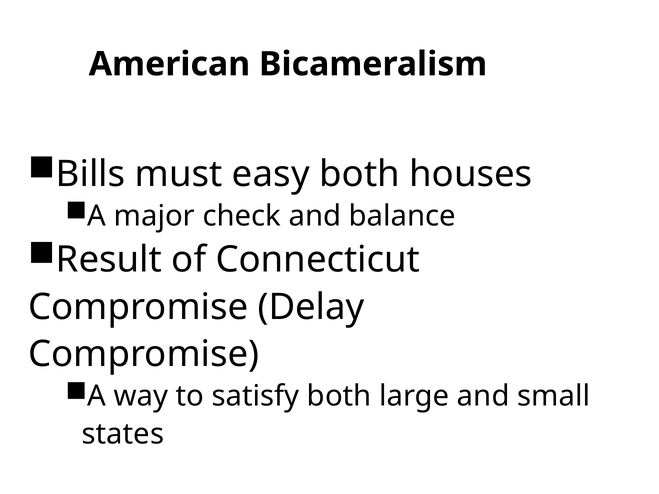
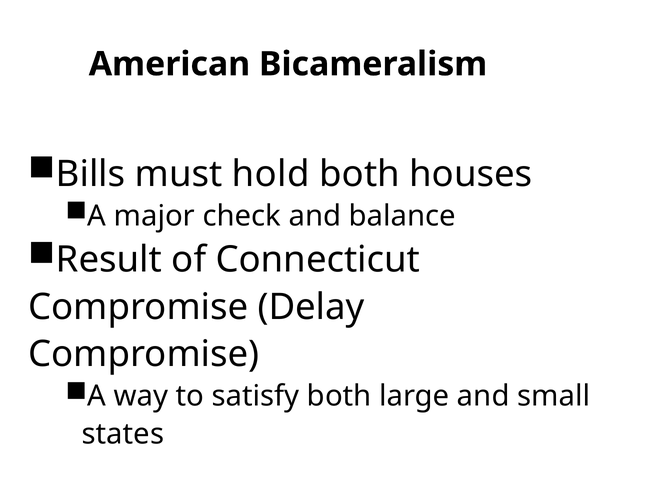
easy: easy -> hold (271, 174)
